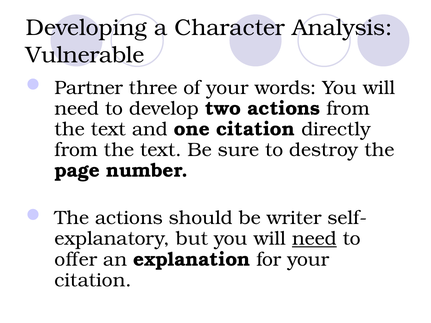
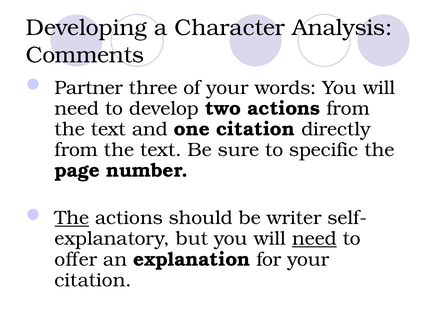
Vulnerable: Vulnerable -> Comments (85, 55)
destroy: destroy -> specific (324, 150)
The underline: none -> present (72, 218)
